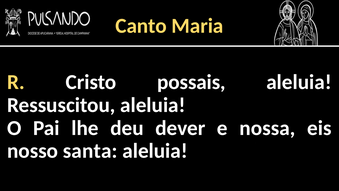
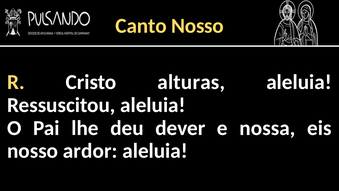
Canto Maria: Maria -> Nosso (197, 26)
possais: possais -> alturas (191, 82)
santa: santa -> ardor (90, 151)
